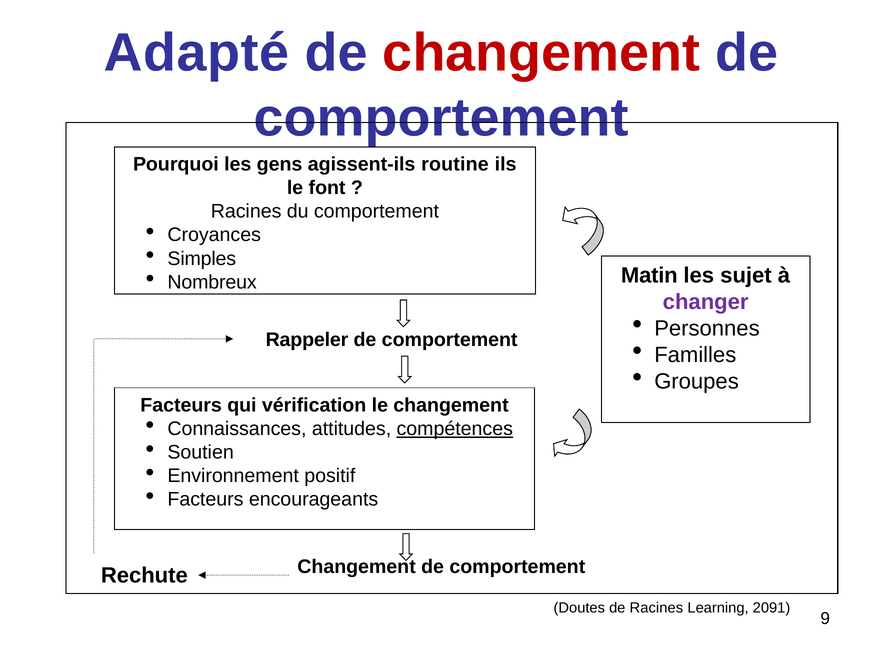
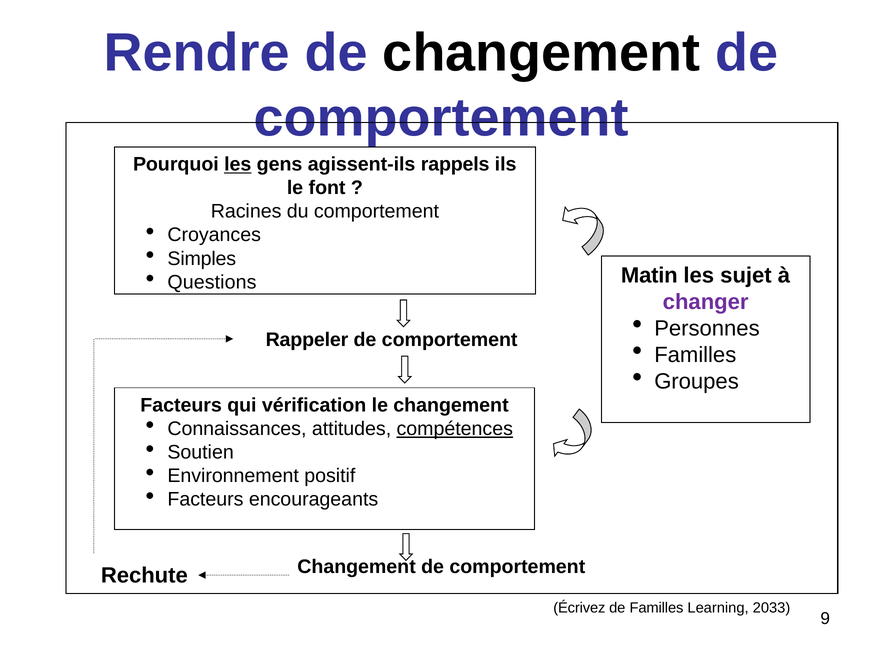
Adapté: Adapté -> Rendre (197, 53)
changement colour: red -> black (541, 53)
les underline: none -> present (238, 164)
routine: routine -> rappels (455, 164)
Nombreux: Nombreux -> Questions (212, 282)
Doutes: Doutes -> Écrivez (579, 608)
de Racines: Racines -> Familles (656, 608)
2091: 2091 -> 2033 (772, 608)
